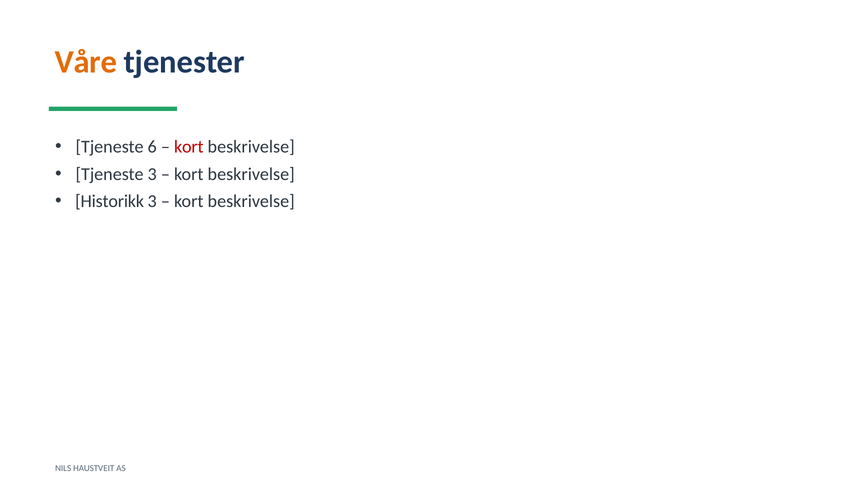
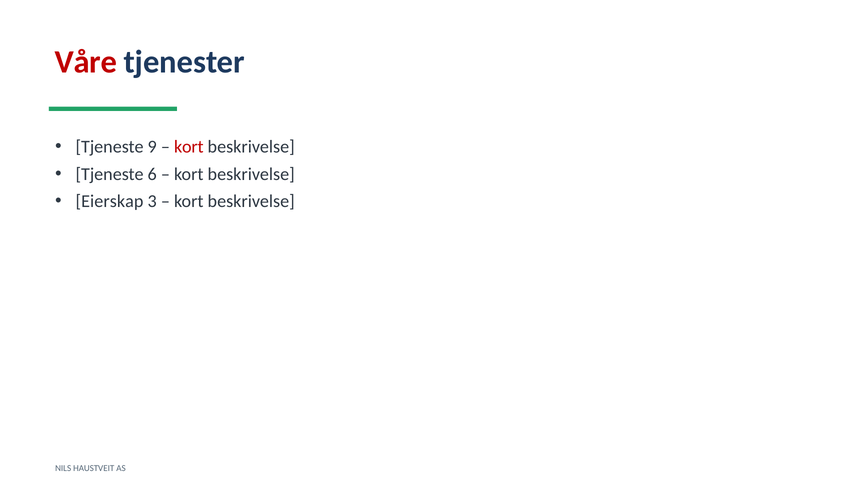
Våre colour: orange -> red (86, 62)
6: 6 -> 9 (152, 147)
Tjeneste 3: 3 -> 6 (152, 174)
Historikk: Historikk -> Eierskap (110, 201)
